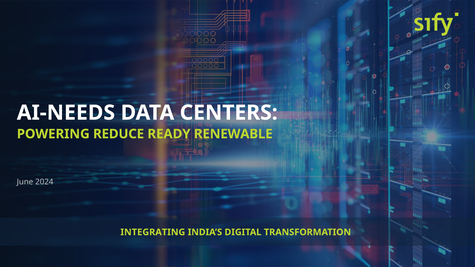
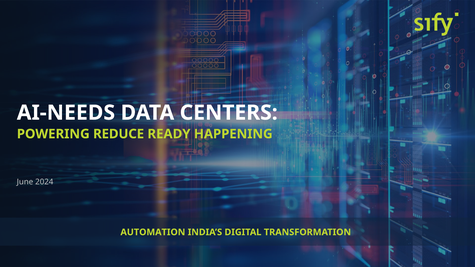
RENEWABLE: RENEWABLE -> HAPPENING (233, 134)
INTEGRATING: INTEGRATING -> AUTOMATION (153, 232)
